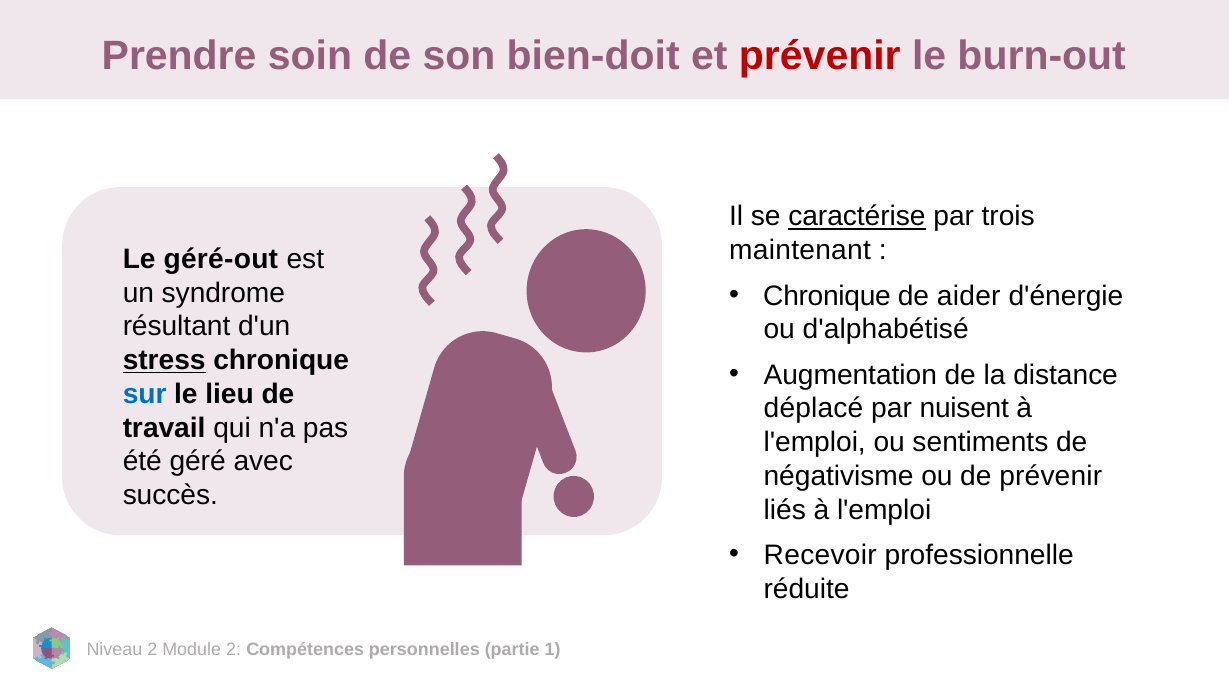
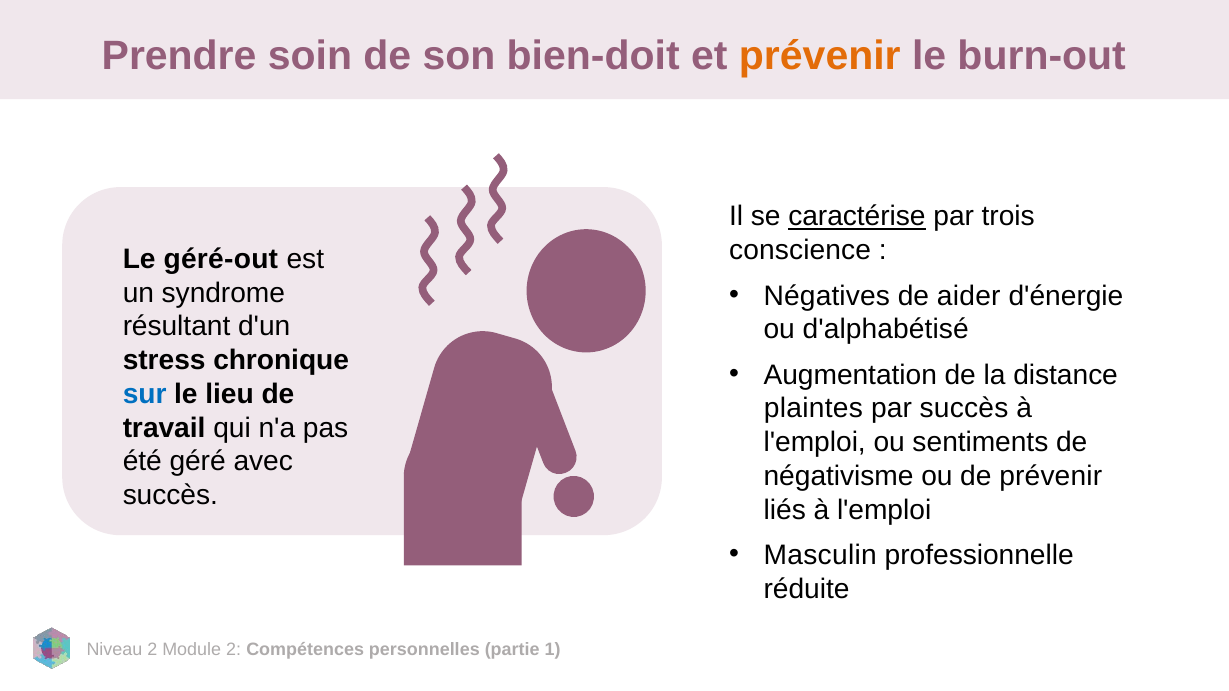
prévenir colour: red -> orange (820, 56)
maintenant: maintenant -> conscience (800, 251)
Chronique: Chronique -> Négatives (827, 296)
stress underline: present -> none (164, 360)
déplacé: déplacé -> plaintes (813, 409)
par nuisent: nuisent -> succès (964, 409)
Recevoir: Recevoir -> Masculin (820, 555)
